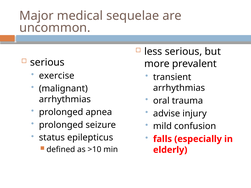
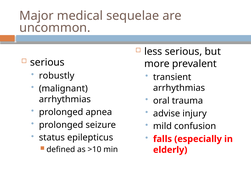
exercise: exercise -> robustly (57, 76)
